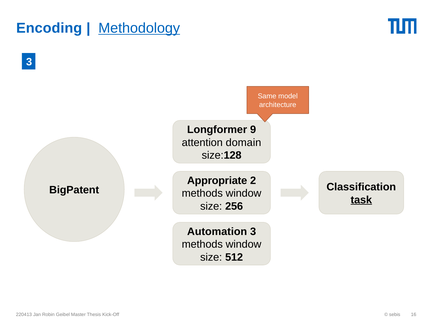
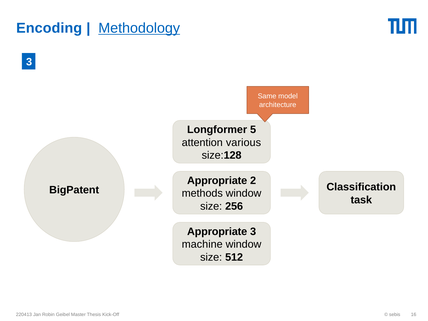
9: 9 -> 5 (253, 130)
domain: domain -> various (243, 142)
task underline: present -> none (361, 200)
Automation: Automation -> Appropriate (217, 232)
methods: methods -> machine (202, 244)
